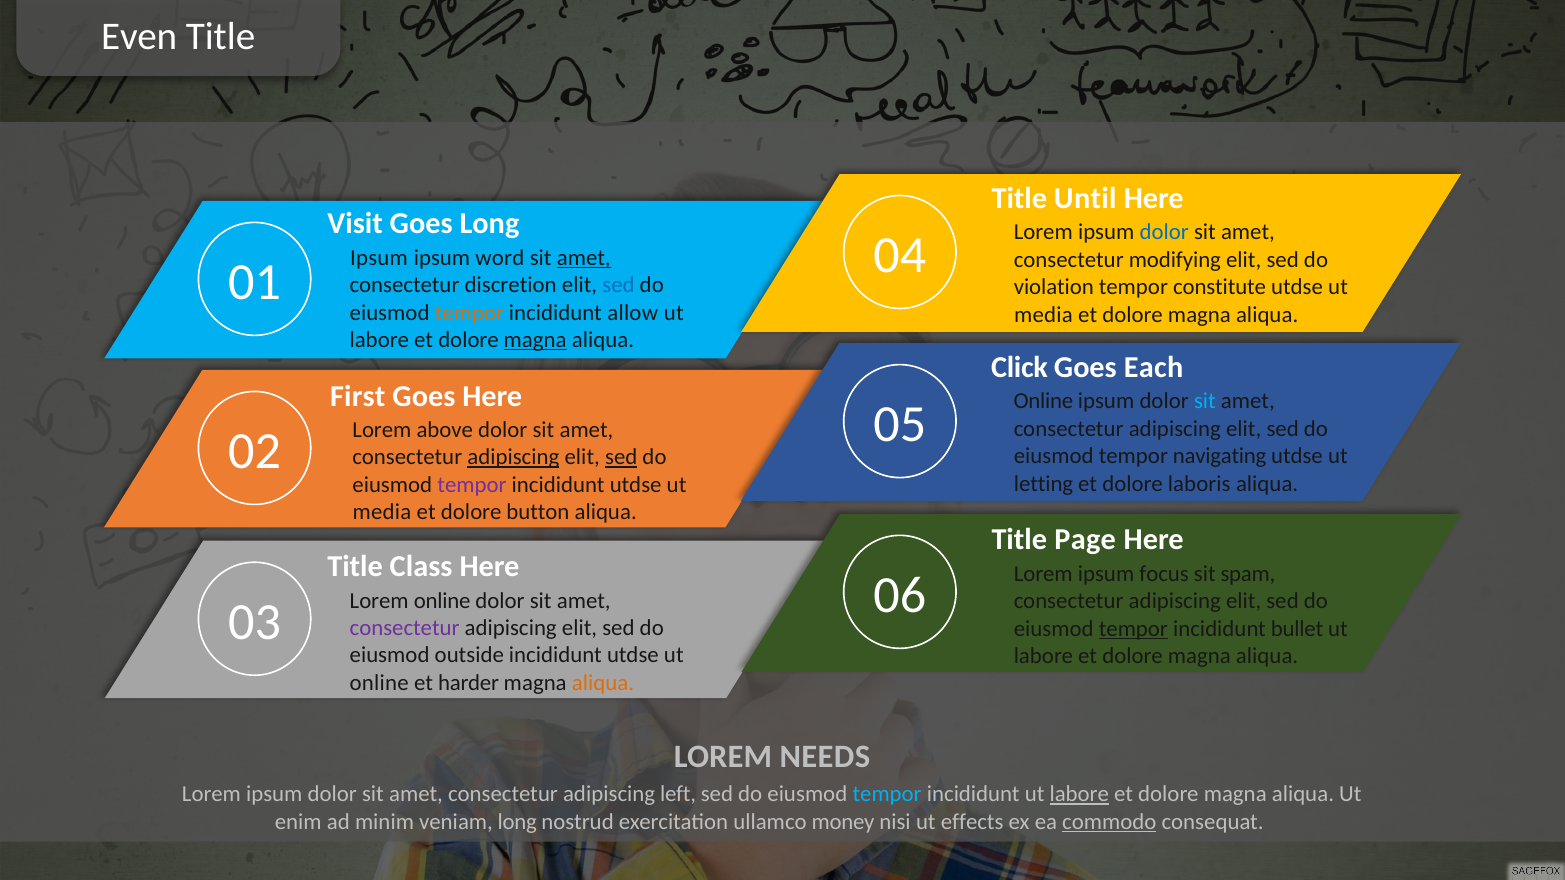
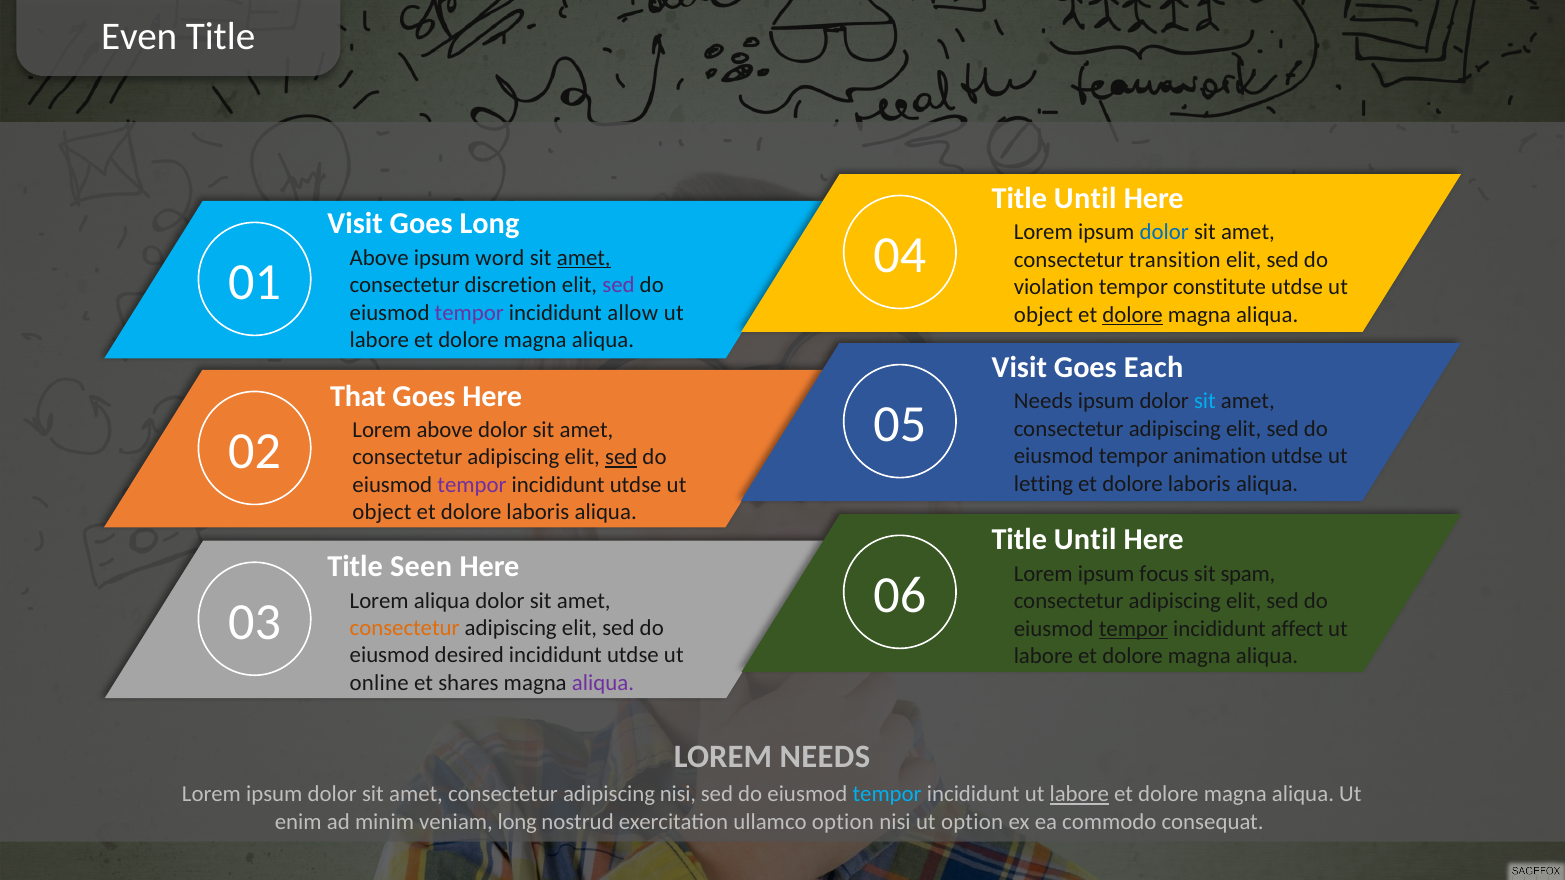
Ipsum: Ipsum -> Above (379, 258)
modifying: modifying -> transition (1175, 260)
sed colour: blue -> purple (619, 285)
tempor colour: orange -> purple (469, 313)
media: media -> object (1043, 315)
dolore underline: none -> present (1133, 315)
magna underline: present -> none (535, 340)
Click: Click -> Visit (1019, 368)
First: First -> That (358, 396)
Online: Online -> Needs (1043, 402)
navigating: navigating -> animation (1220, 456)
adipiscing underline: present -> none (513, 457)
media: media -> object (382, 512)
button: button -> laboris (538, 512)
Page: Page -> Until (1085, 540)
Class: Class -> Seen (421, 567)
Lorem online: online -> aliqua (442, 601)
consectetur colour: purple -> orange (405, 628)
bullet: bullet -> affect (1297, 629)
outside: outside -> desired (469, 656)
harder: harder -> shares (468, 683)
aliqua colour: orange -> purple (603, 683)
adipiscing left: left -> nisi (678, 794)
ullamco money: money -> option (843, 822)
ut effects: effects -> option (972, 822)
commodo underline: present -> none (1109, 822)
